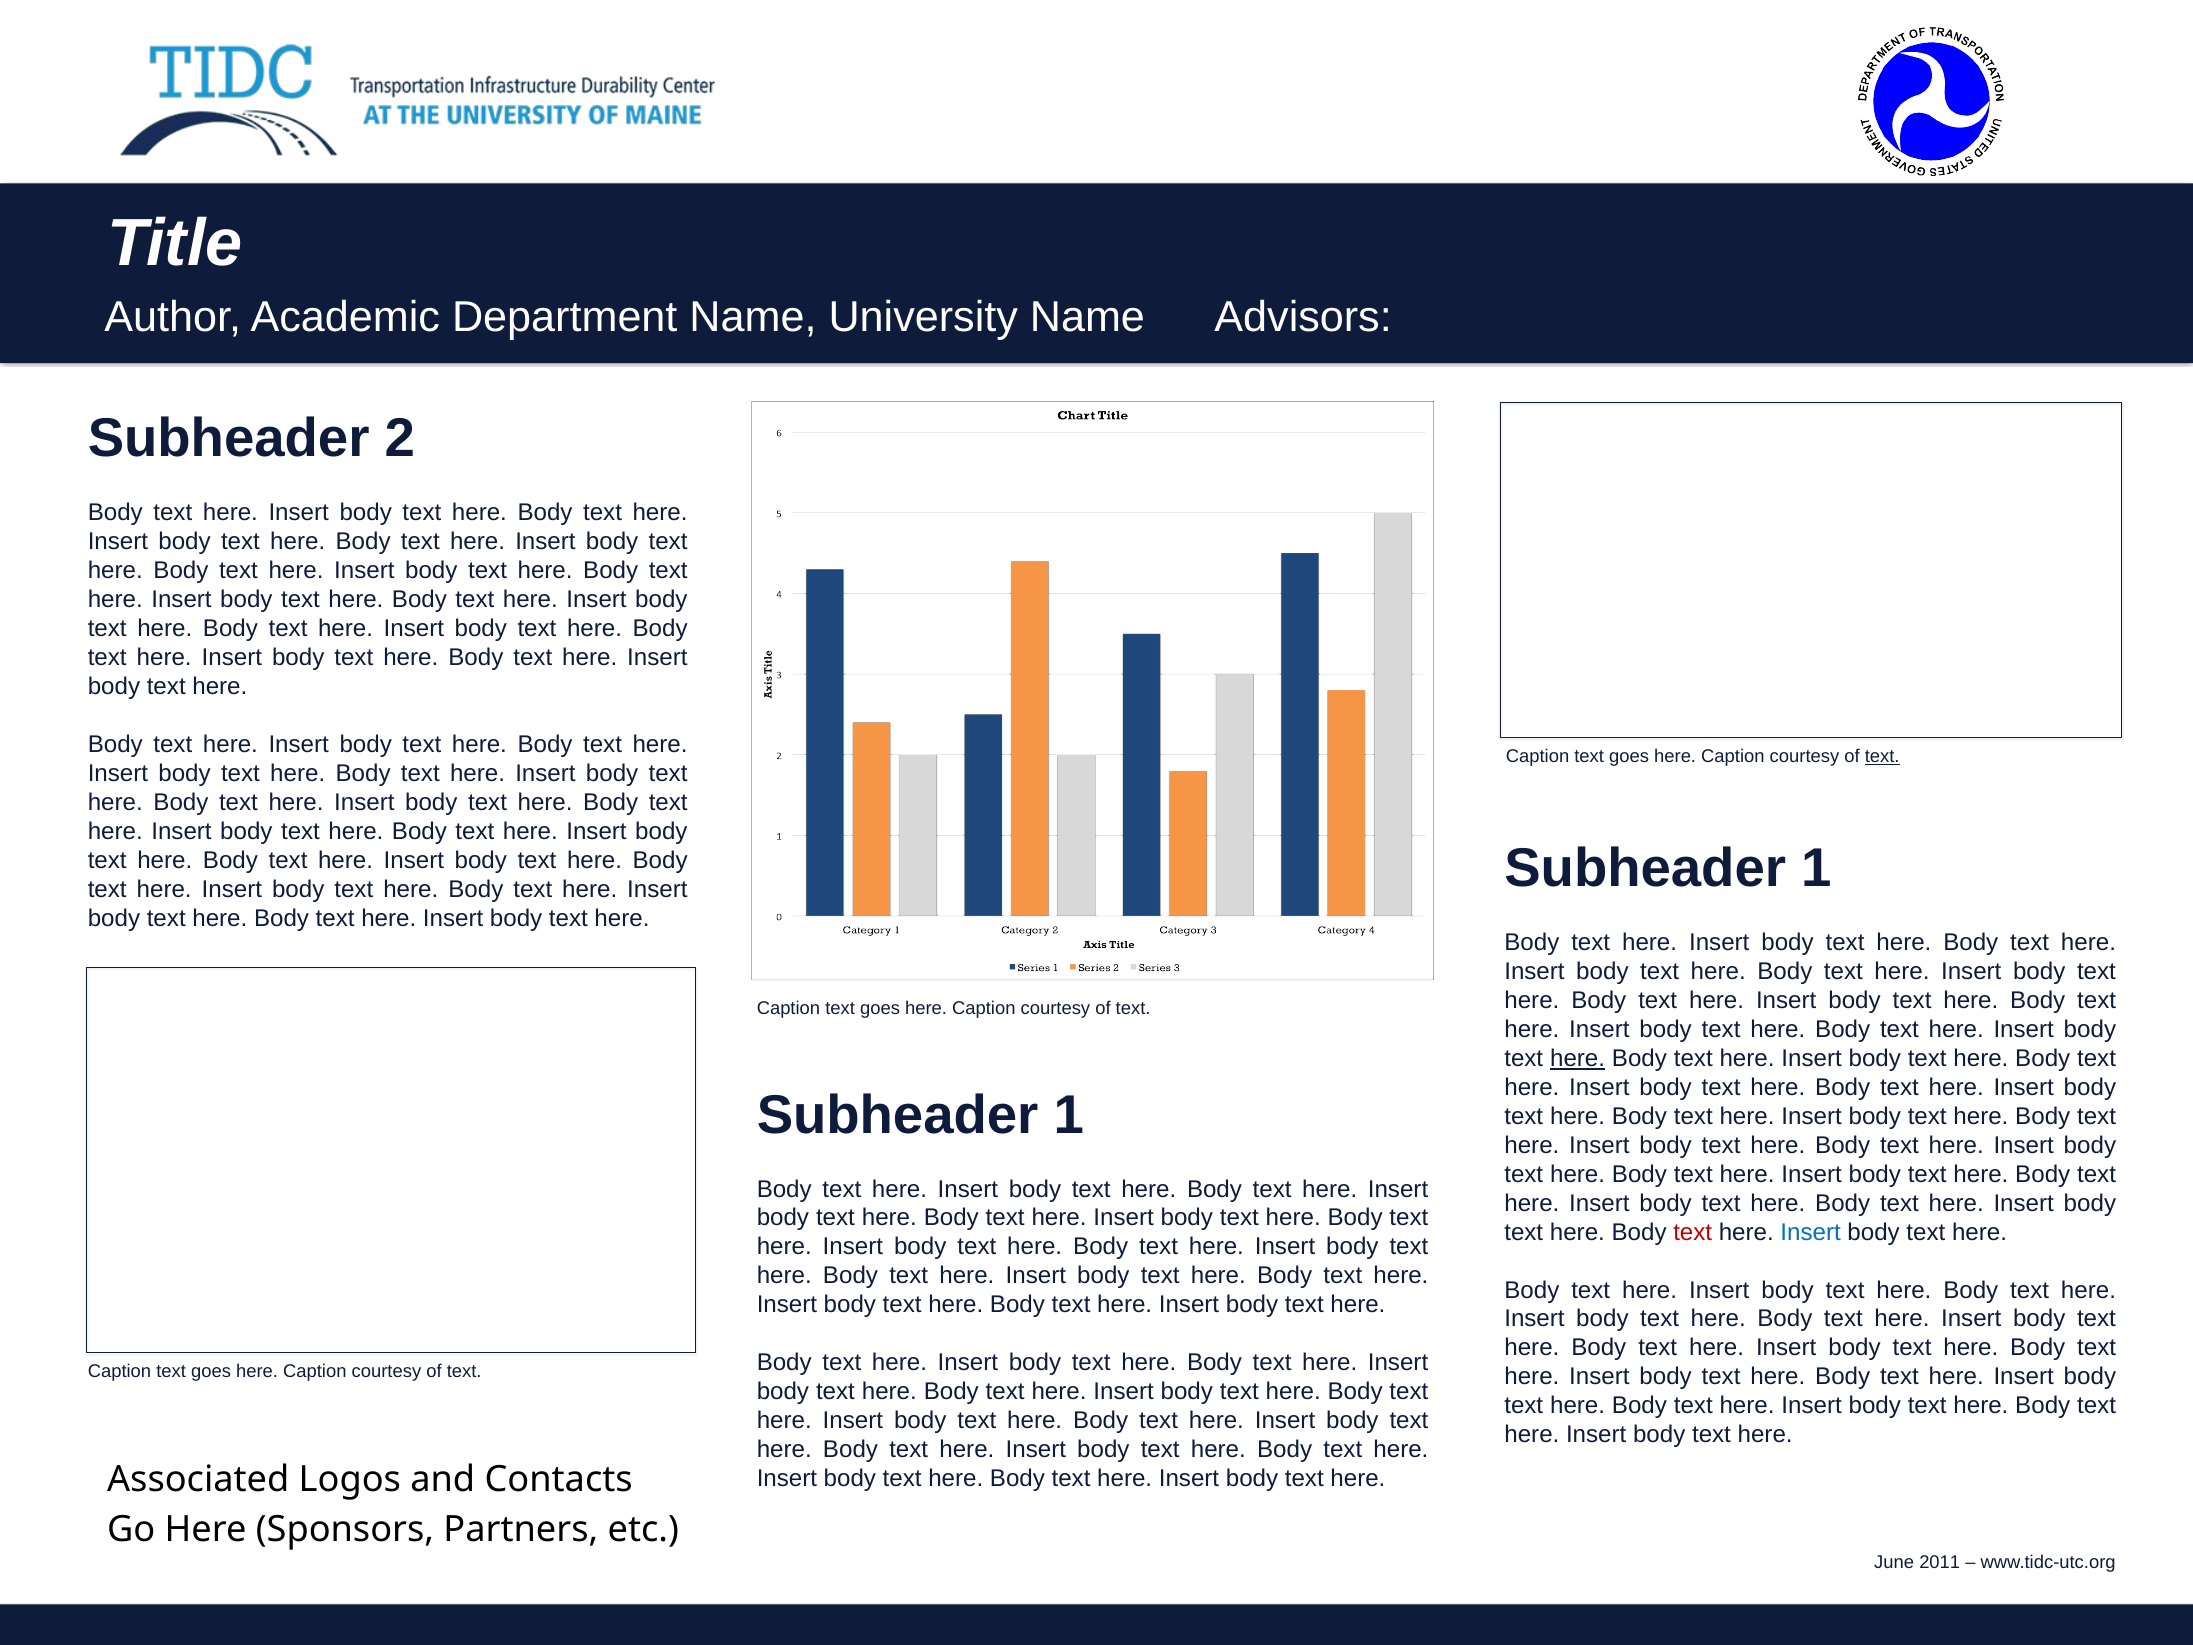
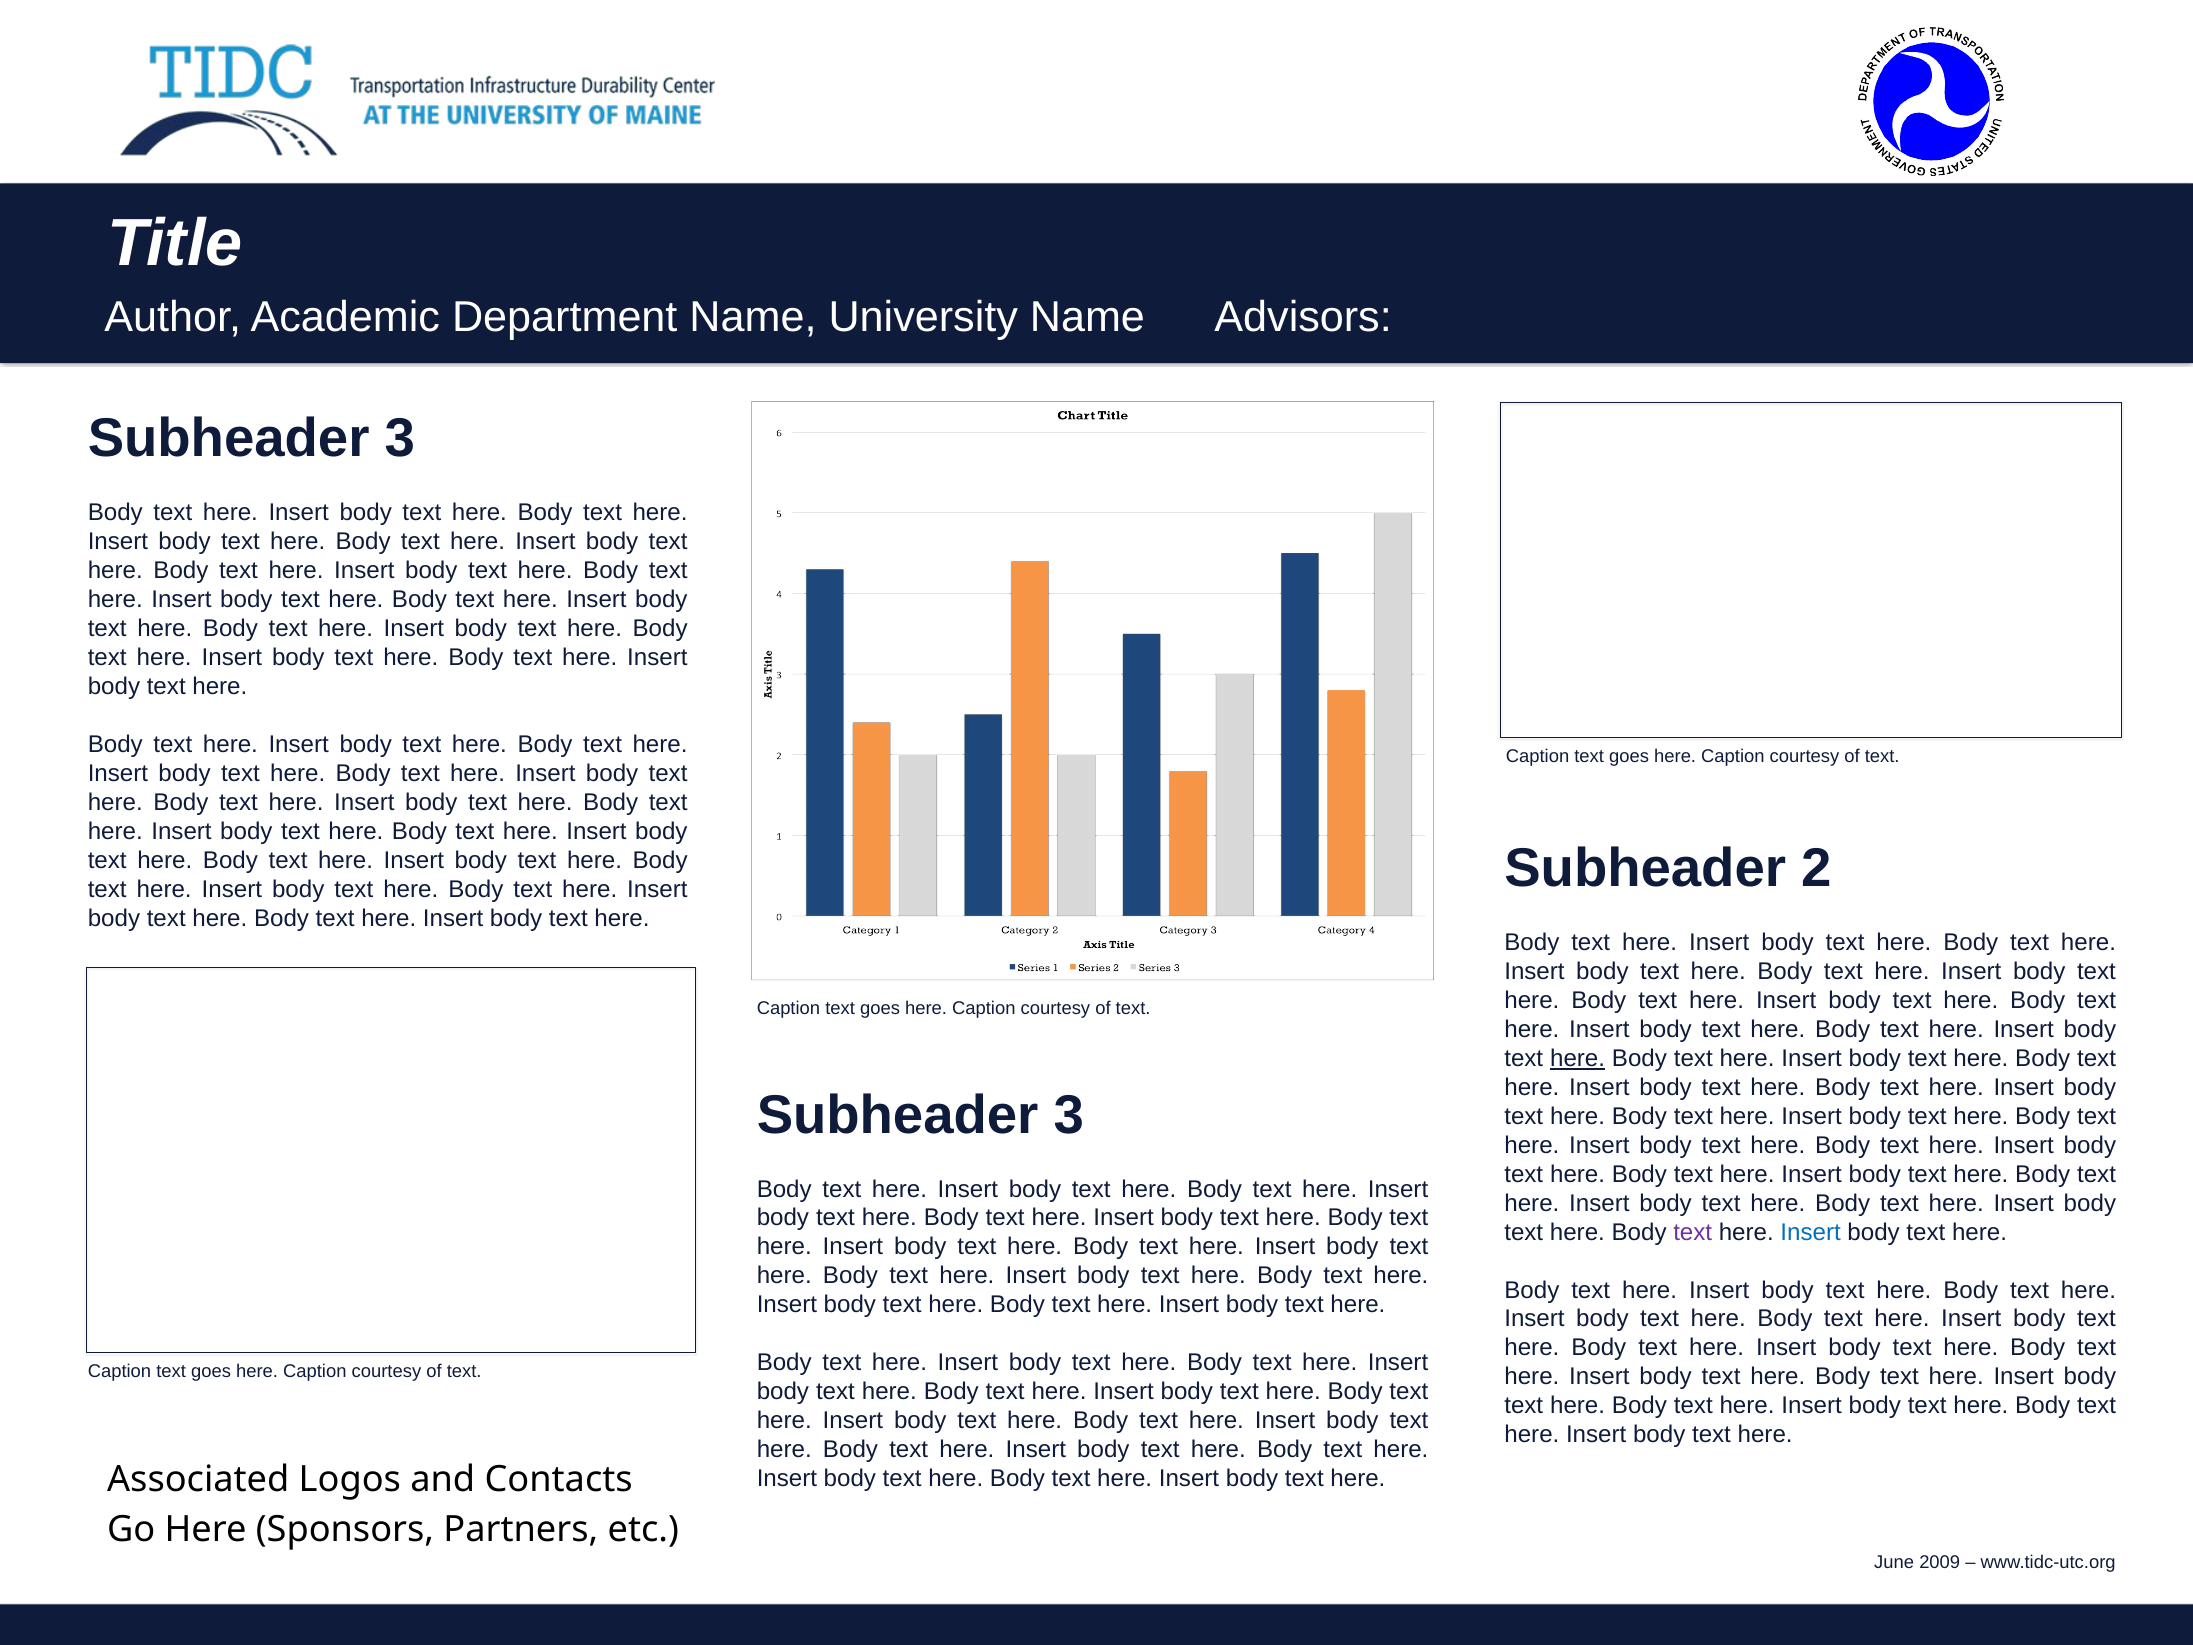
2: 2 -> 3 (400, 439)
text underline: present -> none (1882, 757)
1: 1 -> 2 (1816, 869)
1: 1 -> 3 (1069, 1115)
text colour: red -> purple (1693, 1232)
2011: 2011 -> 2009 (1940, 1562)
